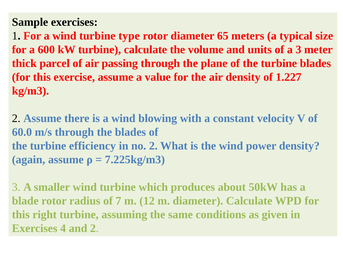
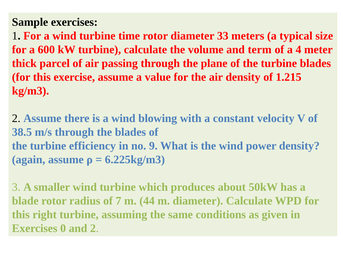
type: type -> time (129, 36)
65: 65 -> 33 (223, 36)
units: units -> term (260, 49)
a 3: 3 -> 4 (298, 49)
1.227: 1.227 -> 1.215 (289, 77)
60.0: 60.0 -> 38.5 (22, 132)
no 2: 2 -> 9 (153, 145)
7.225kg/m3: 7.225kg/m3 -> 6.225kg/m3 (135, 159)
12: 12 -> 44 (147, 200)
4: 4 -> 0 (63, 228)
